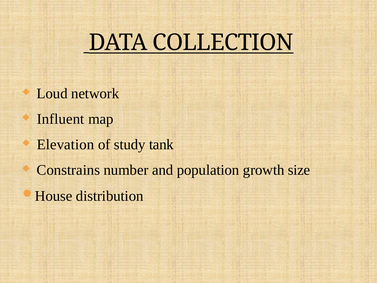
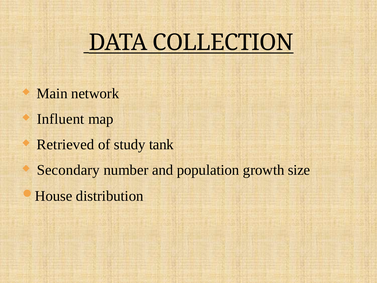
Loud: Loud -> Main (52, 93)
Elevation: Elevation -> Retrieved (66, 144)
Constrains: Constrains -> Secondary (68, 170)
